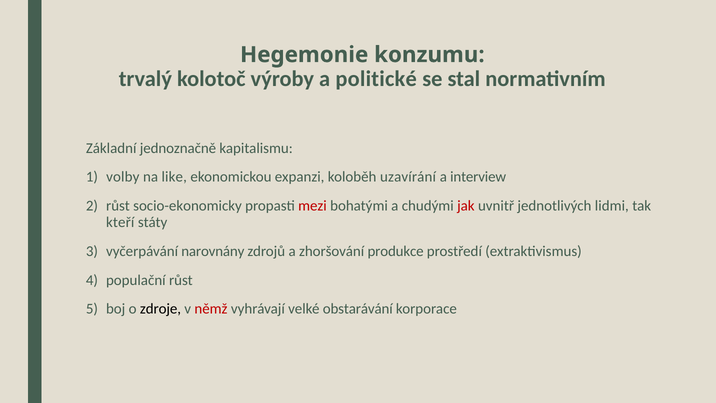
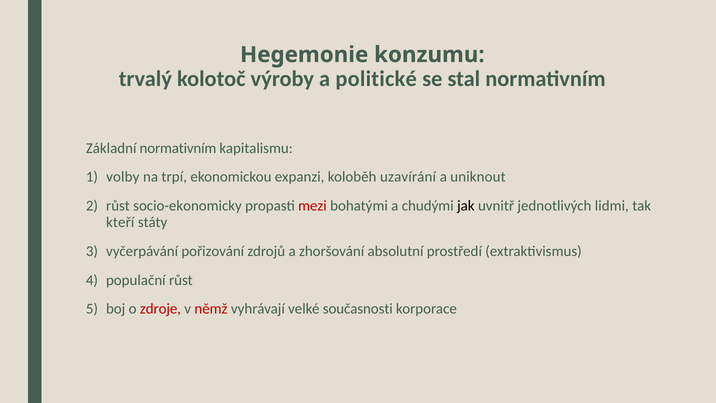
Základní jednoznačně: jednoznačně -> normativním (178, 148)
like: like -> trpí (174, 177)
interview: interview -> uniknout (478, 177)
jak colour: red -> black (466, 206)
narovnány: narovnány -> pořizování (213, 251)
produkce: produkce -> absolutní (396, 251)
zdroje colour: black -> red (160, 309)
obstarávání: obstarávání -> současnosti (358, 309)
